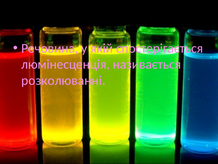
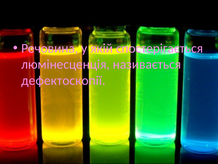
розколюванні: розколюванні -> дефектоскопії (63, 80)
